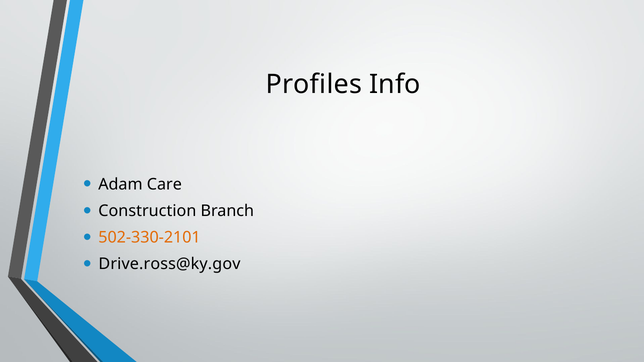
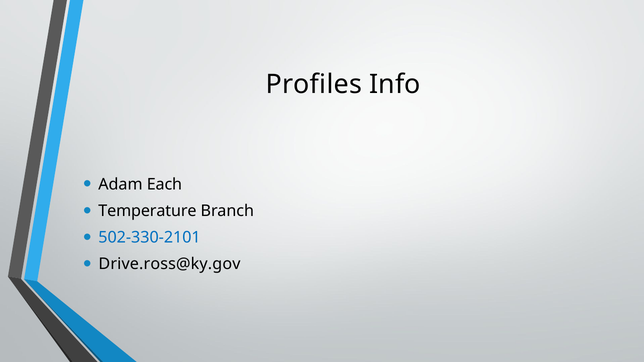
Care: Care -> Each (164, 185)
Construction: Construction -> Temperature (147, 211)
502-330-2101 colour: orange -> blue (150, 238)
